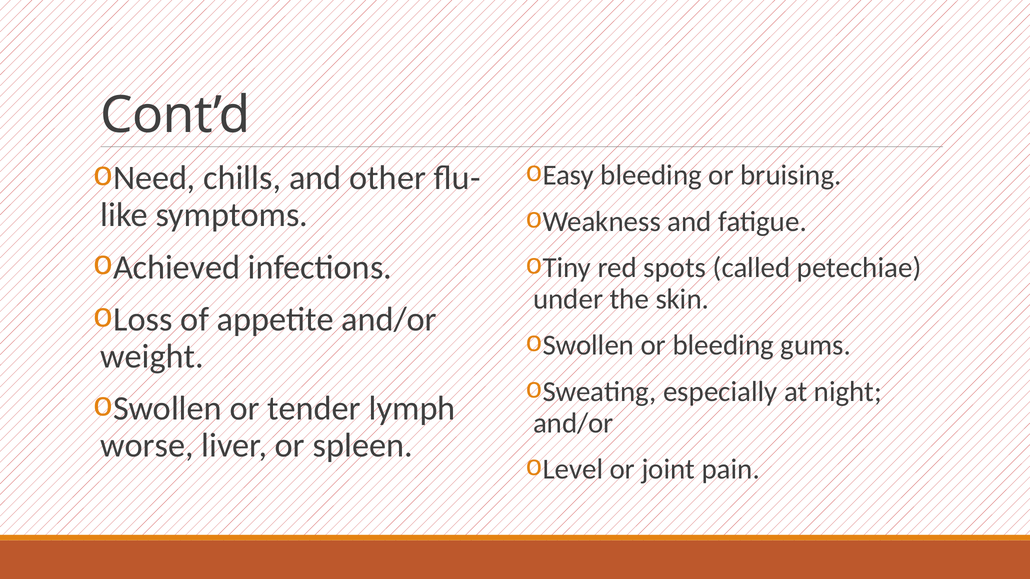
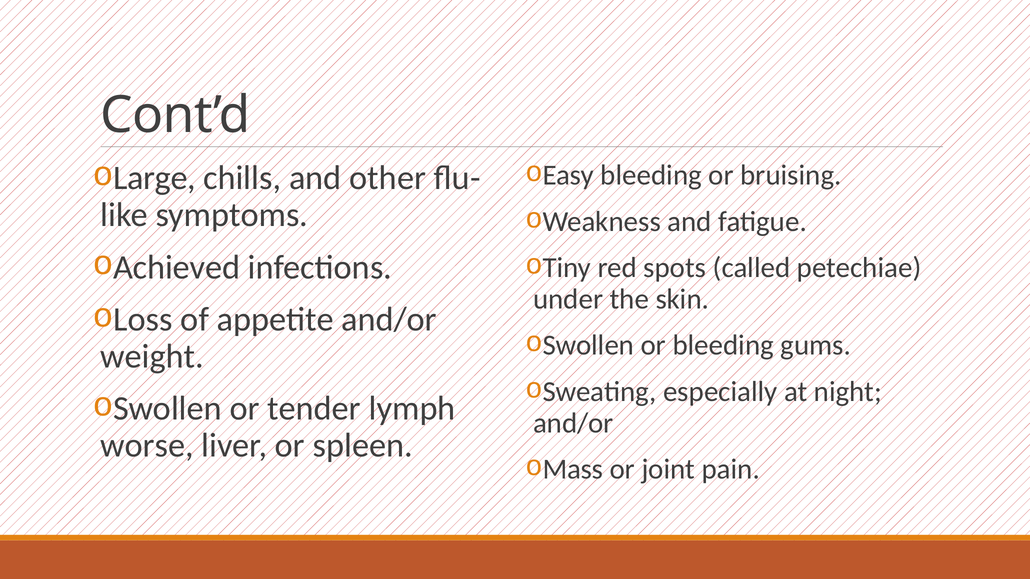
Need: Need -> Large (154, 178)
Level: Level -> Mass (573, 470)
